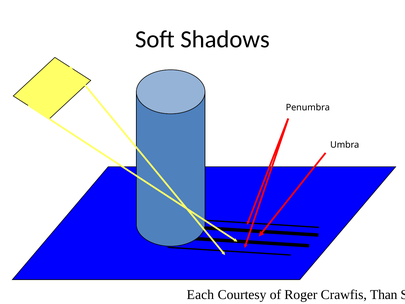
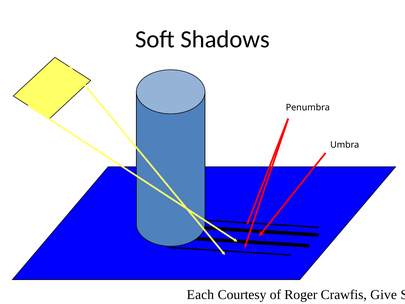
Than: Than -> Give (384, 295)
